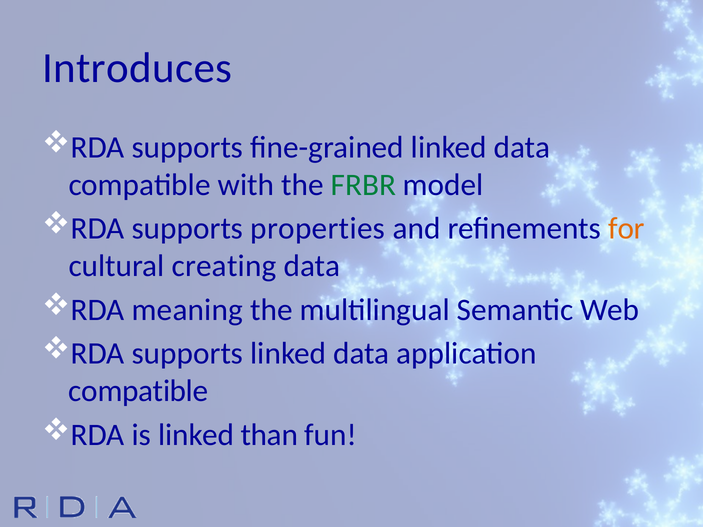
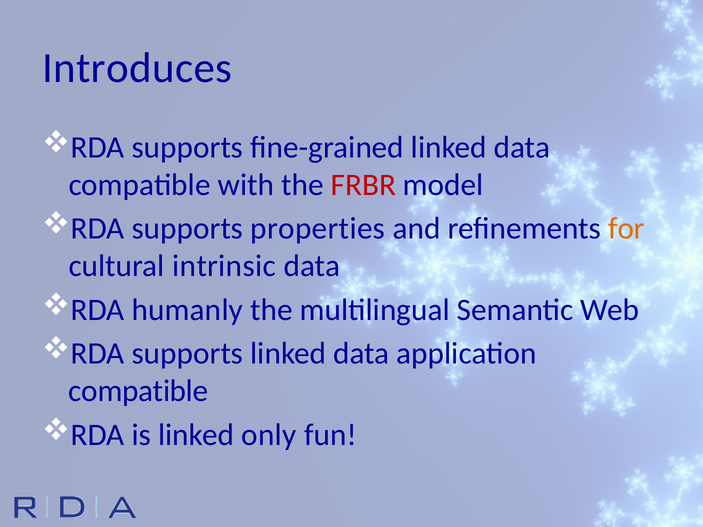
FRBR colour: green -> red (363, 185)
creating: creating -> intrinsic (224, 266)
meaning: meaning -> humanly (187, 310)
than: than -> only (269, 435)
